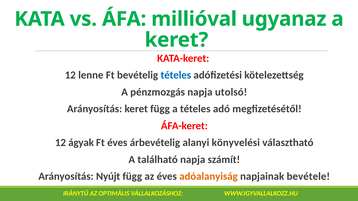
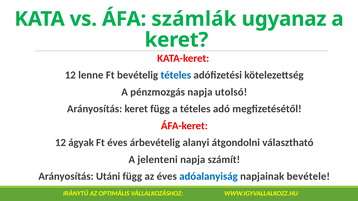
millióval: millióval -> számlák (194, 19)
könyvelési: könyvelési -> átgondolni (236, 143)
található: található -> jelenteni (158, 160)
Nyújt: Nyújt -> Utáni (108, 177)
adóalanyiság colour: orange -> blue (208, 177)
